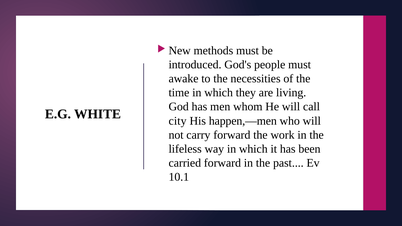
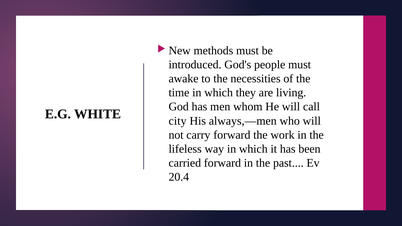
happen,—men: happen,—men -> always,—men (243, 121)
10.1: 10.1 -> 20.4 (179, 177)
